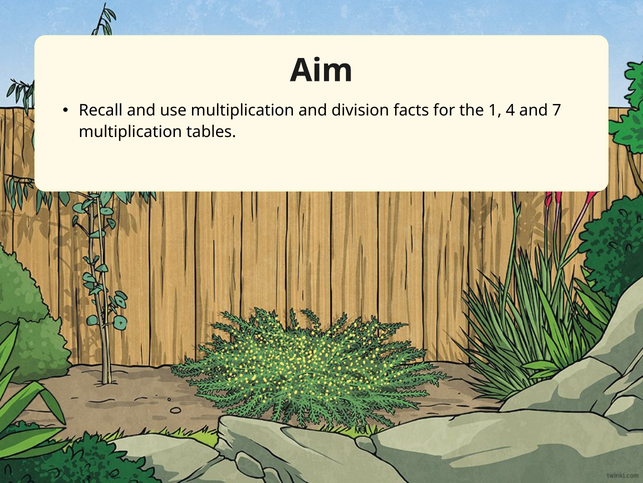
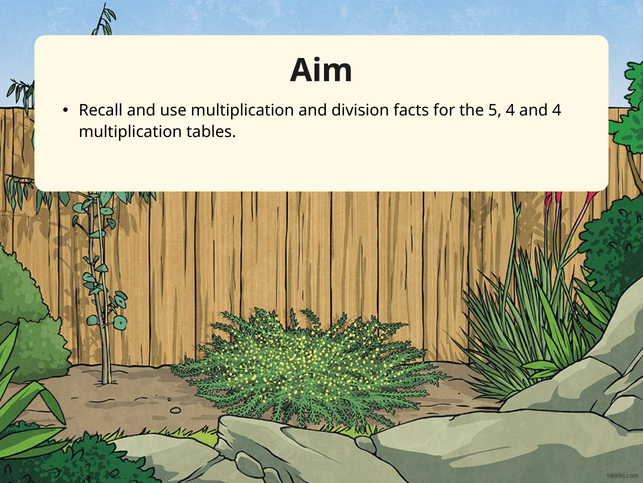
1: 1 -> 5 (495, 110)
and 7: 7 -> 4 (557, 110)
